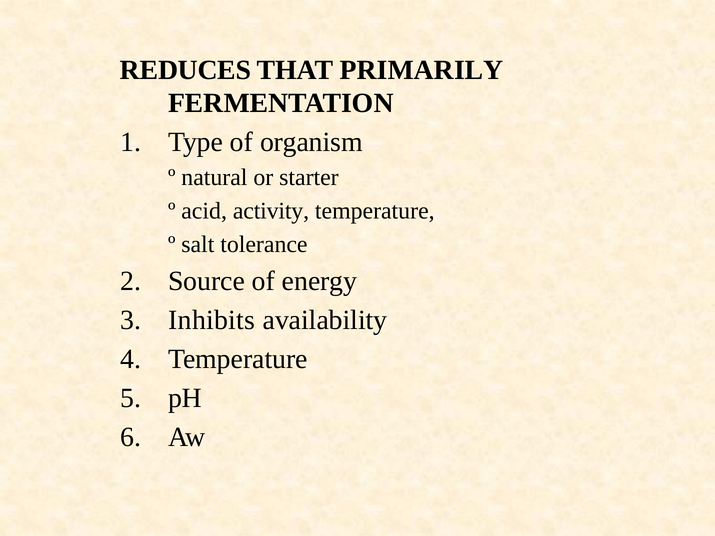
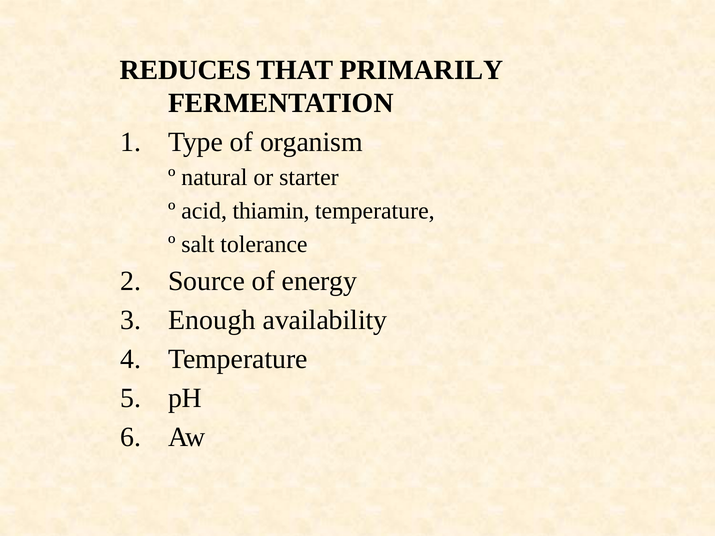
activity: activity -> thiamin (271, 211)
Inhibits: Inhibits -> Enough (212, 320)
